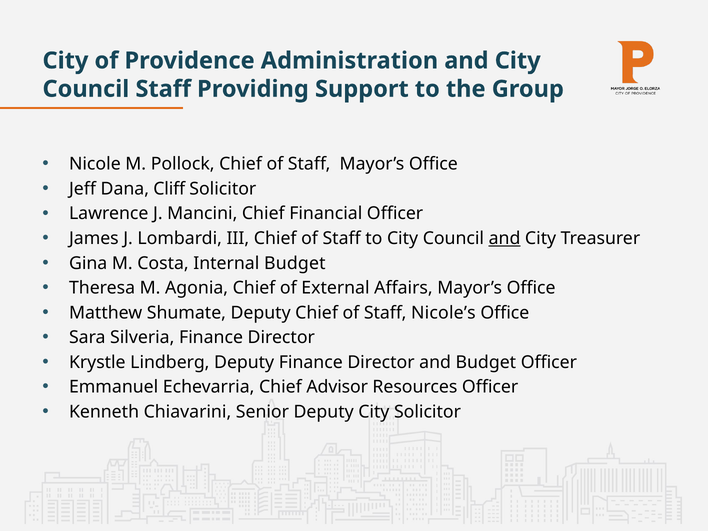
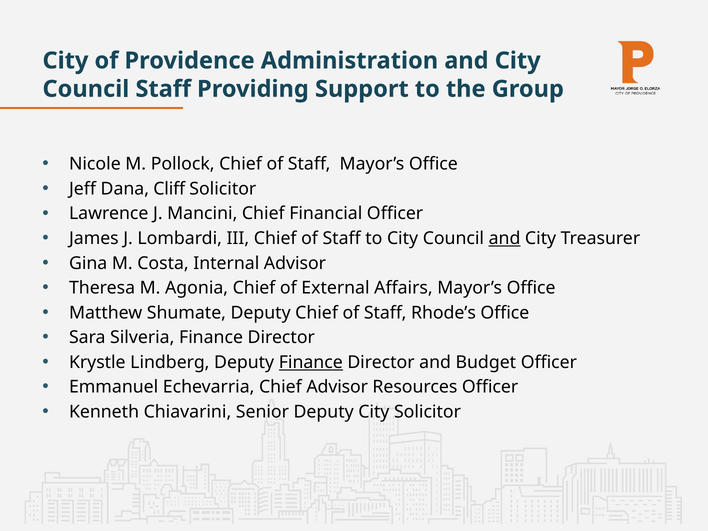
Internal Budget: Budget -> Advisor (295, 263)
Nicole’s: Nicole’s -> Rhode’s (443, 313)
Finance underline: none -> present (311, 362)
